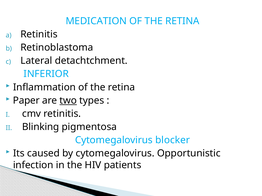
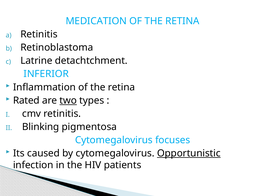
Lateral: Lateral -> Latrine (36, 61)
Paper: Paper -> Rated (26, 101)
blocker: blocker -> focuses (173, 140)
Opportunistic underline: none -> present (189, 154)
